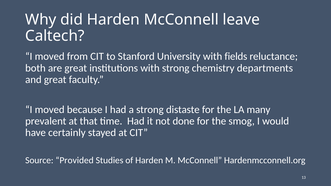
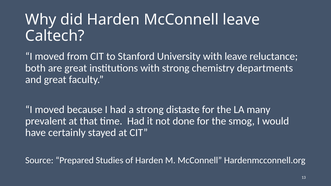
with fields: fields -> leave (236, 57)
Provided: Provided -> Prepared (75, 160)
